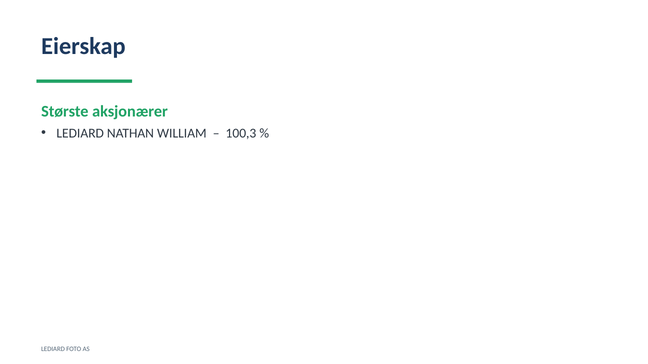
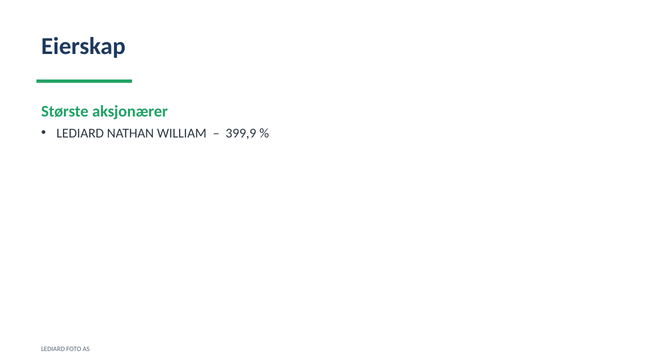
100,3: 100,3 -> 399,9 (241, 133)
